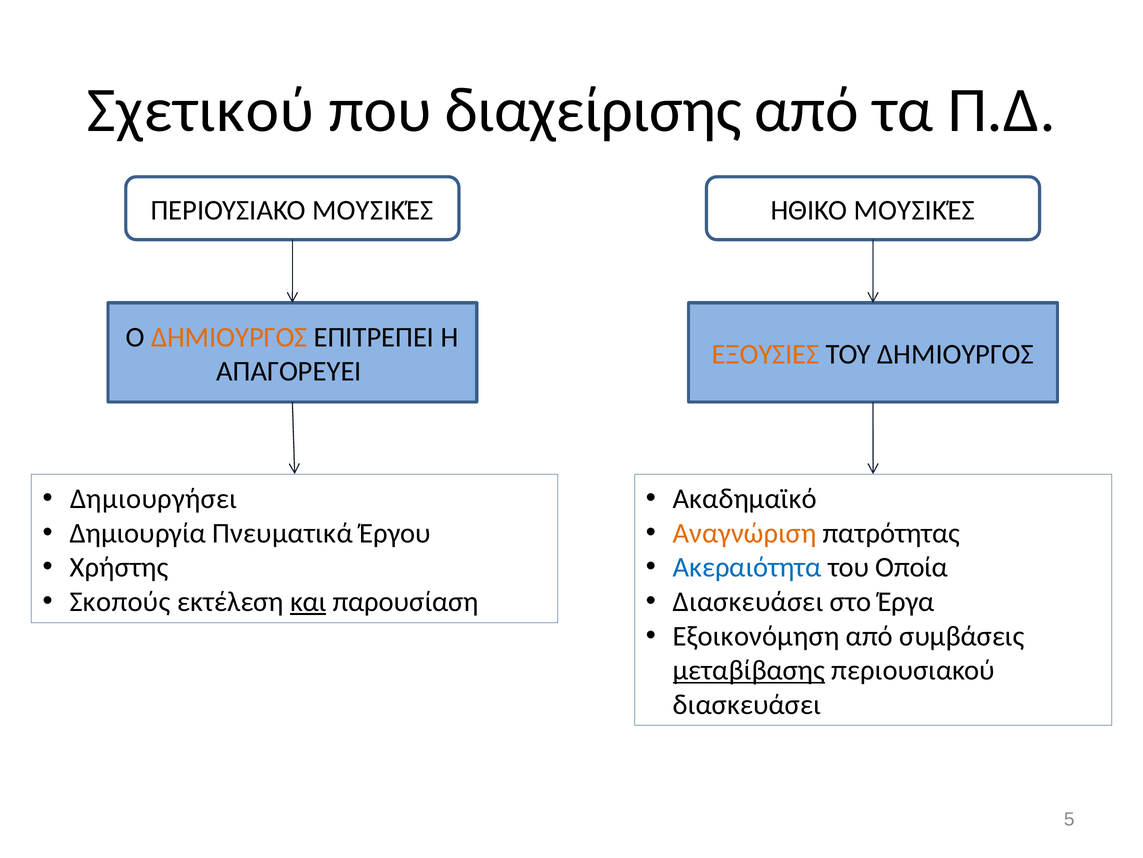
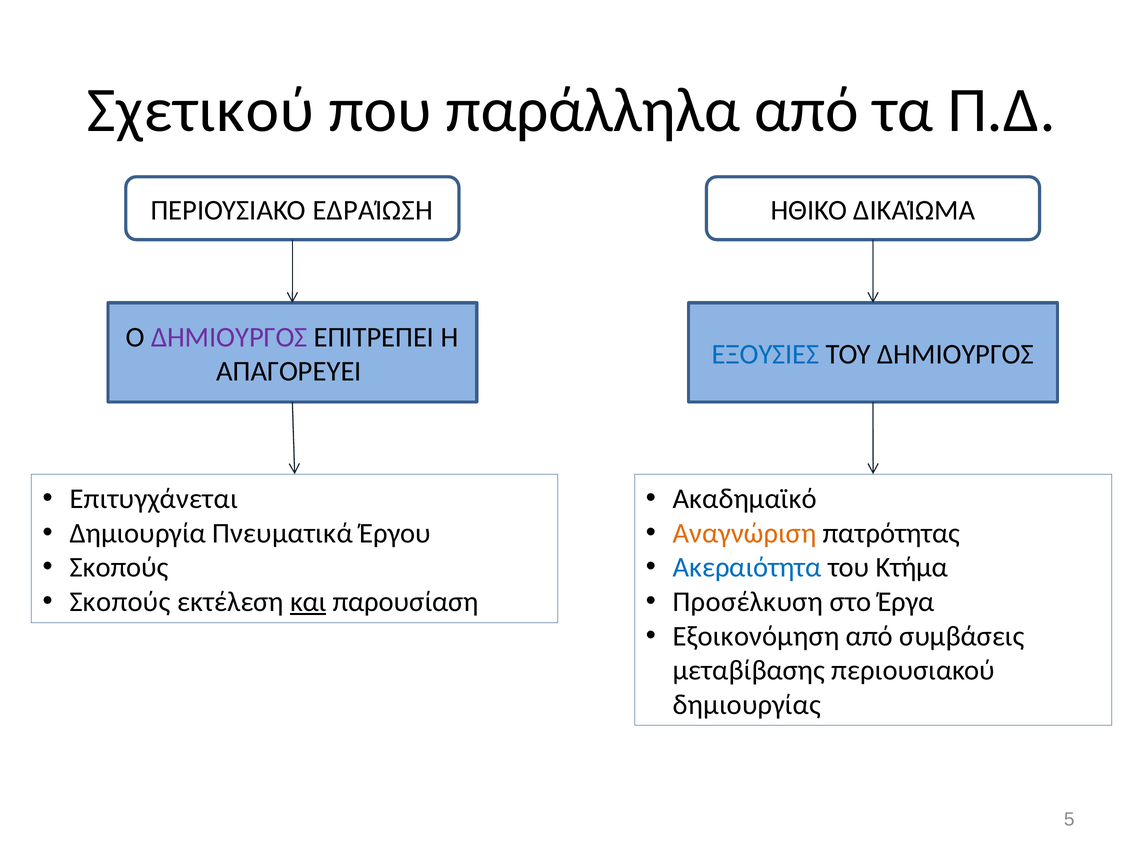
διαχείρισης: διαχείρισης -> παράλληλα (593, 110)
ΠΕΡΙΟΥΣΙΑΚΟ ΜΟΥΣΙΚΈΣ: ΜΟΥΣΙΚΈΣ -> ΕΔΡΑΊΩΣΗ (373, 210)
ΗΘΙΚΟ ΜΟΥΣΙΚΈΣ: ΜΟΥΣΙΚΈΣ -> ΔΙΚΑΊΩΜΑ (914, 210)
ΔΗΜΙΟΥΡΓΟΣ colour: orange -> purple (229, 337)
ΕΞΟΥΣΙΕΣ colour: orange -> blue (766, 354)
Δημιουργήσει: Δημιουργήσει -> Επιτυγχάνεται (154, 498)
Χρήστης: Χρήστης -> Σκοπούς (119, 567)
Οποία: Οποία -> Κτήμα (912, 567)
Διασκευάσει: Διασκευάσει -> Προσέλκυση (748, 601)
μεταβίβασης underline: present -> none (749, 670)
διασκευάσει: διασκευάσει -> δημιουργίας (747, 704)
